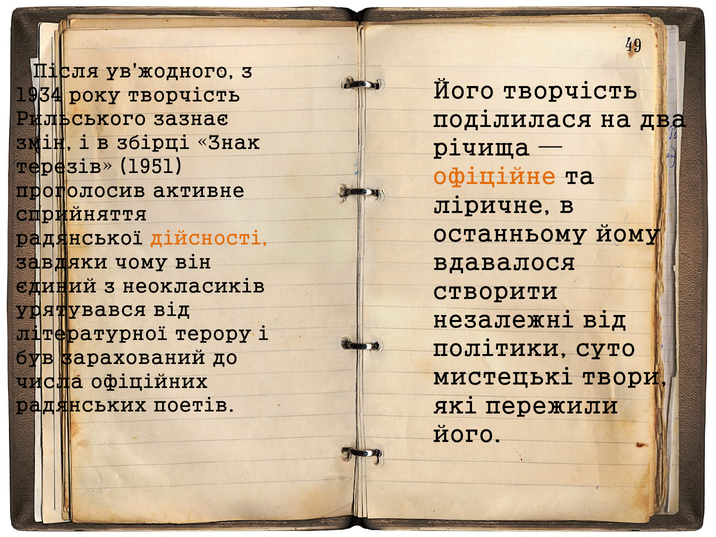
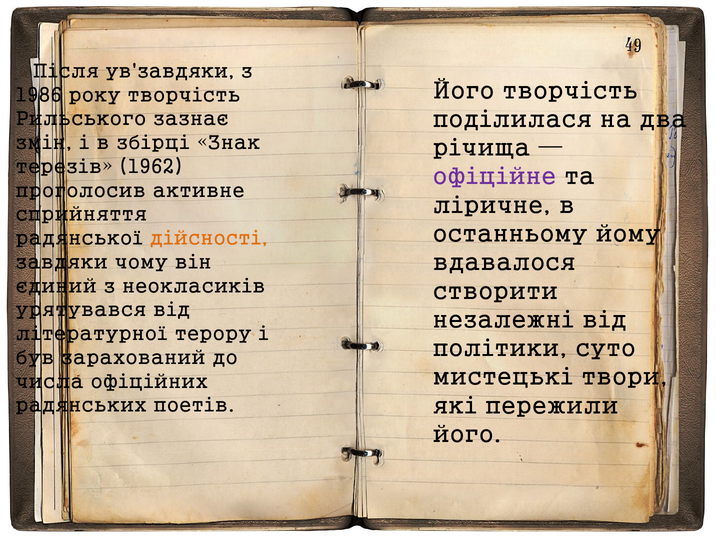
ув'жодного: ув'жодного -> ув'завдяки (170, 71)
1934: 1934 -> 1986 (39, 95)
1951: 1951 -> 1962 (151, 167)
офіційне colour: orange -> purple (494, 177)
